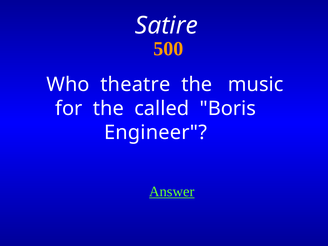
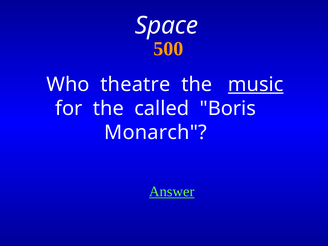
Satire: Satire -> Space (167, 25)
music underline: none -> present (256, 84)
Engineer: Engineer -> Monarch (156, 133)
